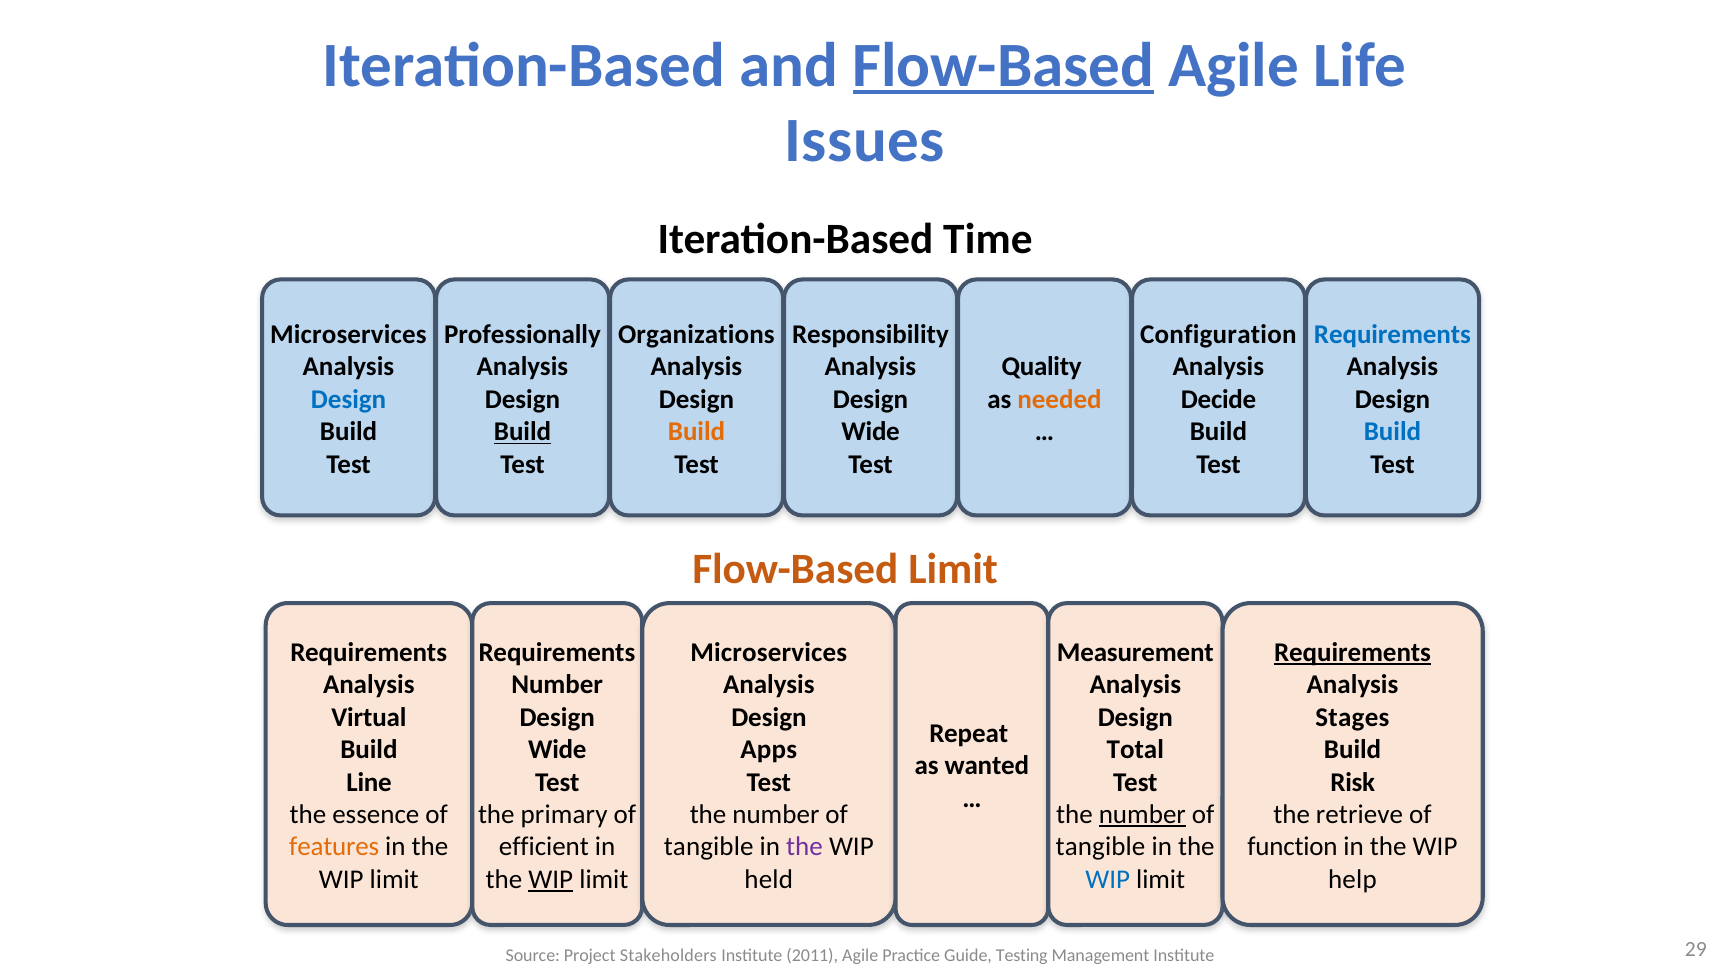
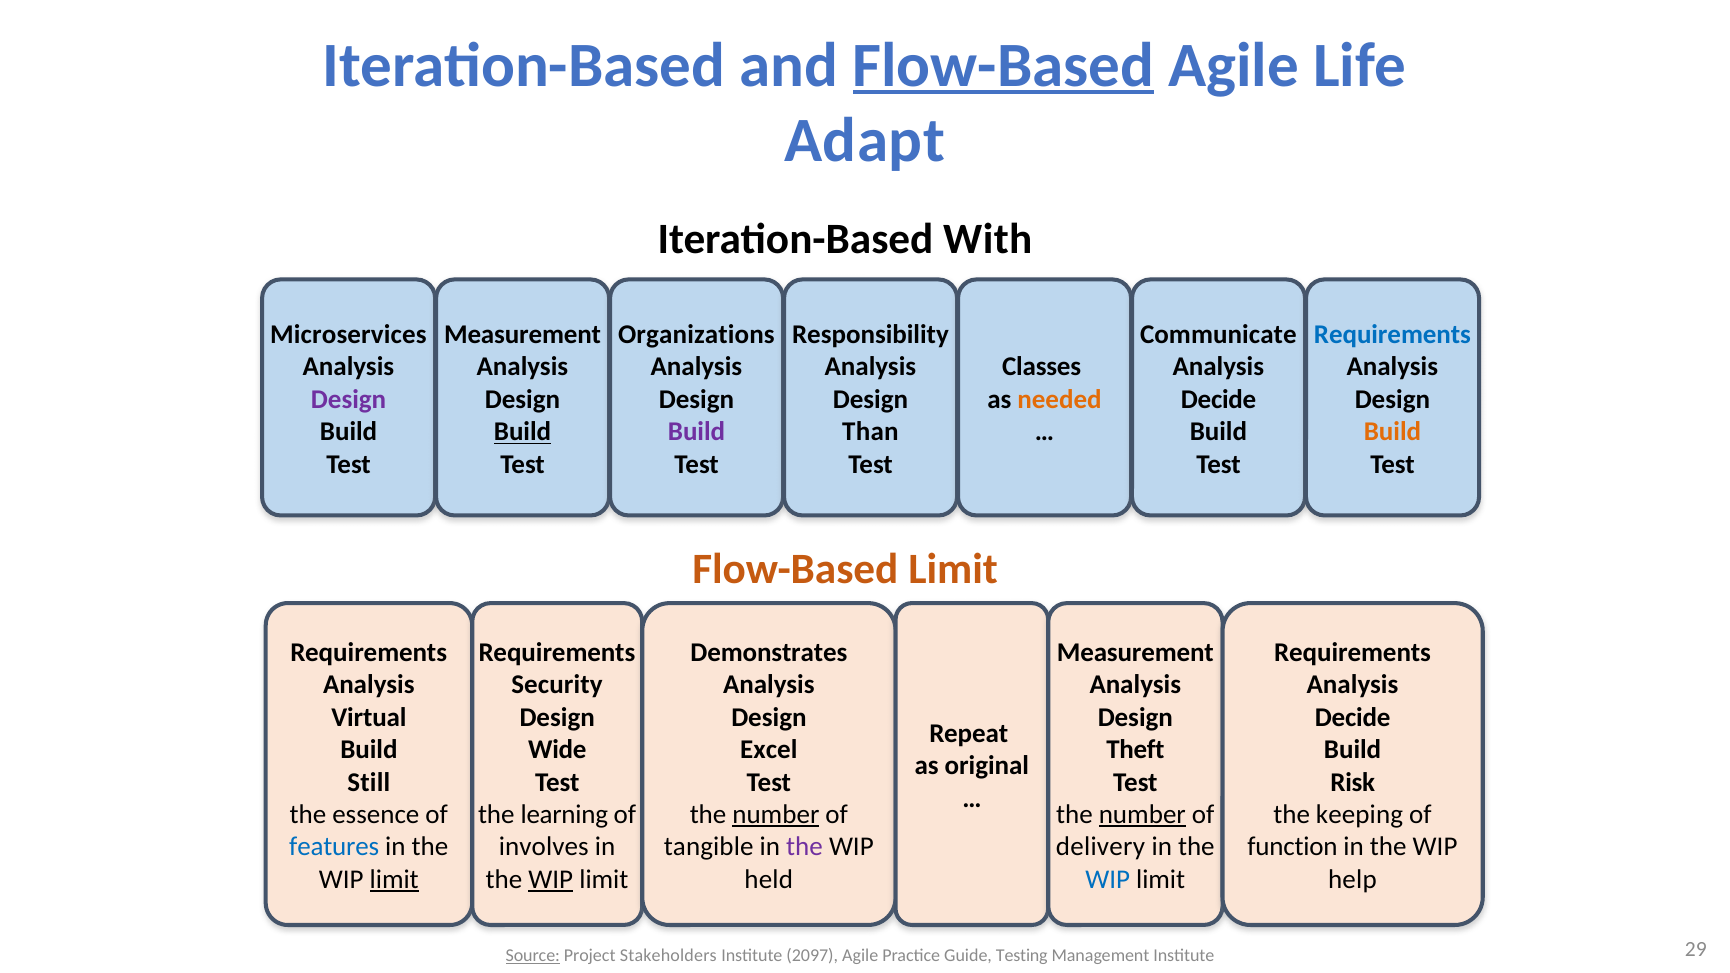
Issues: Issues -> Adapt (865, 141)
Time: Time -> With (988, 239)
Professionally: Professionally -> Measurement (523, 334)
Configuration: Configuration -> Communicate (1218, 334)
Quality: Quality -> Classes (1042, 367)
Design colour: blue -> purple (349, 399)
Build colour: orange -> purple (697, 432)
Wide: Wide -> Than (870, 432)
Build colour: blue -> orange (1392, 432)
Microservices: Microservices -> Demonstrates (769, 652)
Requirements underline: present -> none (1353, 652)
Number: Number -> Security (557, 685)
Stages: Stages -> Decide (1353, 717)
Apps: Apps -> Excel (769, 750)
Total: Total -> Theft (1135, 750)
wanted: wanted -> original (987, 766)
Line: Line -> Still (369, 782)
primary: primary -> learning (564, 815)
number underline: none -> present (776, 815)
retrieve: retrieve -> keeping (1359, 815)
features colour: orange -> blue (334, 847)
efficient: efficient -> involves (544, 847)
tangible: tangible -> delivery (1100, 847)
limit underline: none -> present (394, 880)
Source underline: none -> present (533, 956)
2011: 2011 -> 2097 (812, 956)
